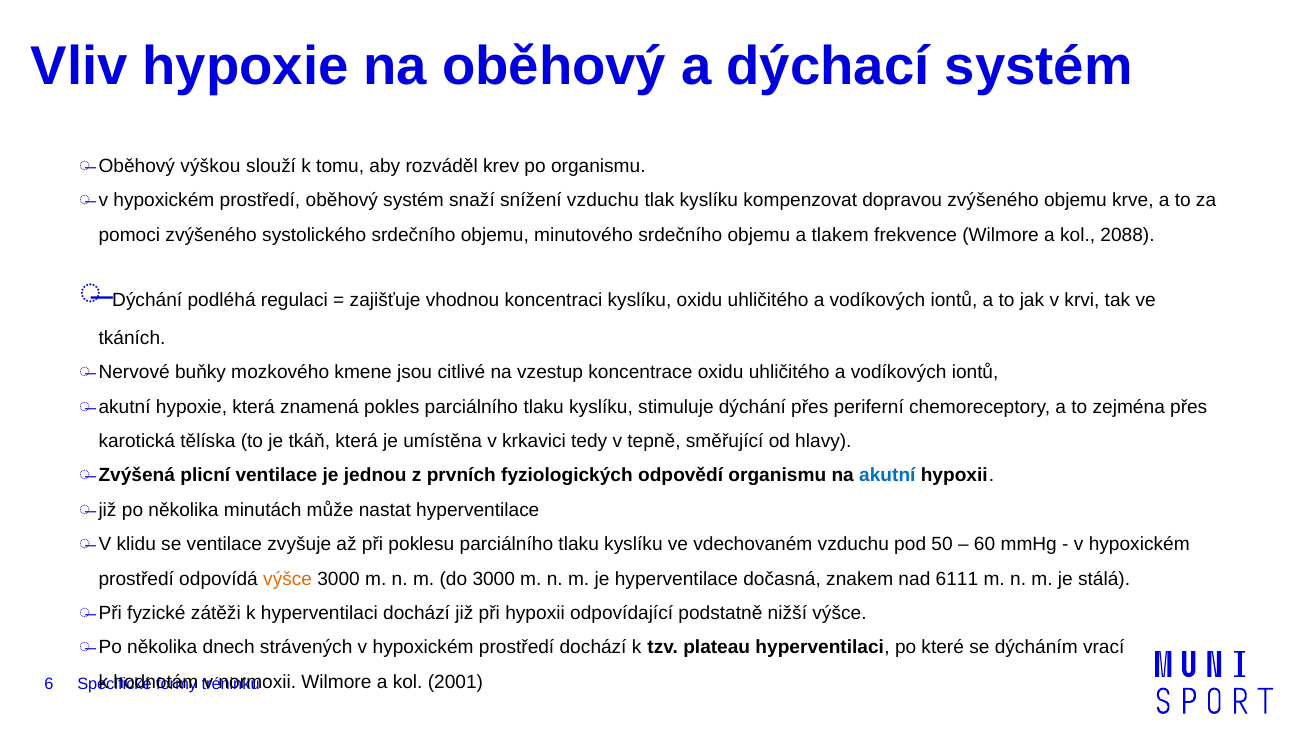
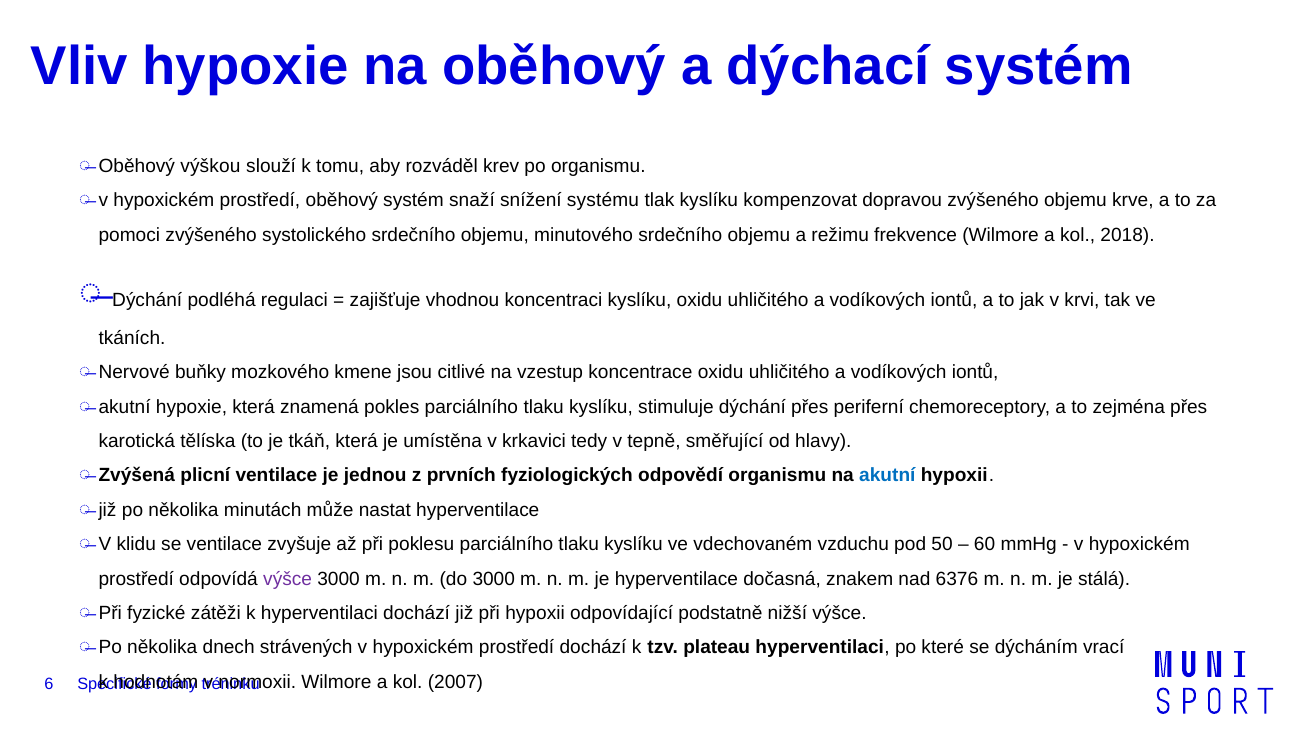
snížení vzduchu: vzduchu -> systému (603, 200)
tlakem: tlakem -> režimu (840, 235)
2088: 2088 -> 2018 (1128, 235)
výšce colour: orange -> purple (288, 578)
6111: 6111 -> 6376 (957, 578)
2001: 2001 -> 2007 (455, 681)
